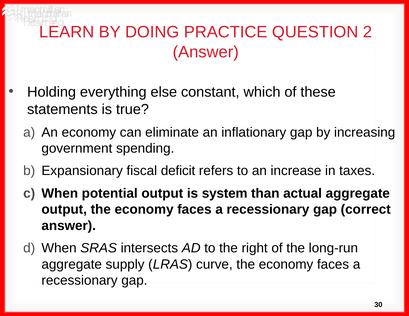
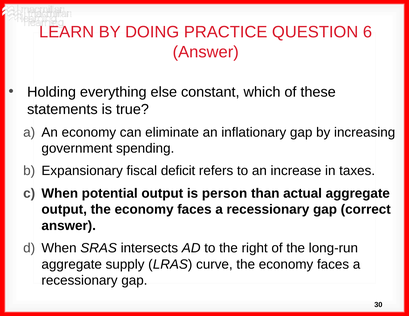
2: 2 -> 6 (367, 32)
system: system -> person (225, 193)
